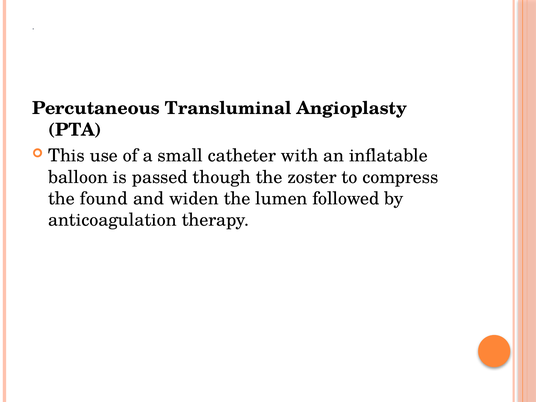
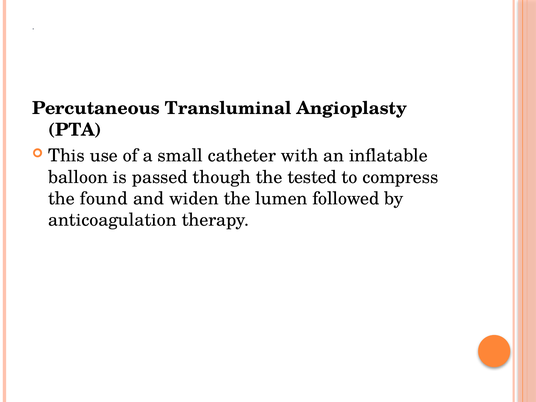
zoster: zoster -> tested (312, 177)
